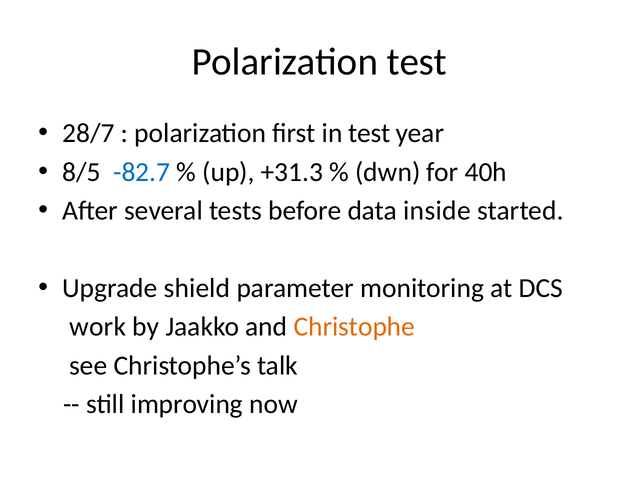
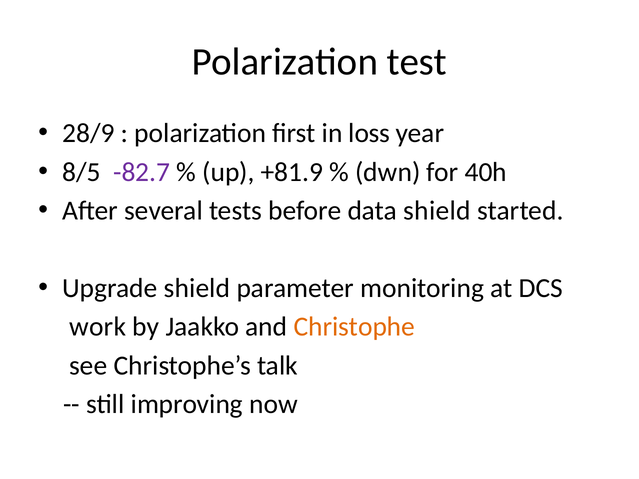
28/7: 28/7 -> 28/9 (88, 133)
in test: test -> loss (369, 133)
-82.7 colour: blue -> purple (142, 172)
+31.3: +31.3 -> +81.9 (292, 172)
data inside: inside -> shield (437, 211)
